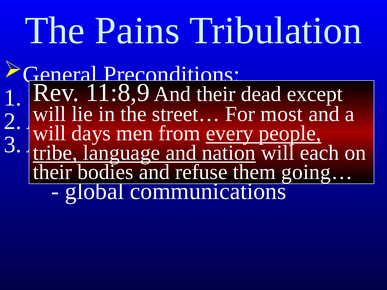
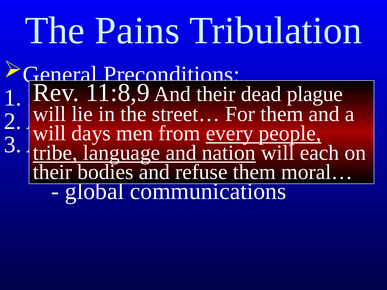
except: except -> plague (315, 94)
most: most -> them (282, 114)
going…: going… -> moral… (317, 172)
